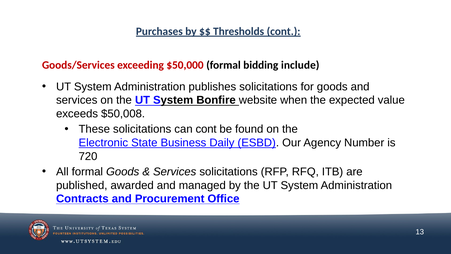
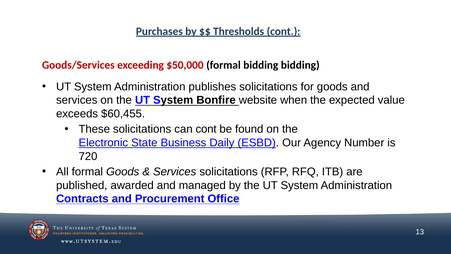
bidding include: include -> bidding (300, 65)
$50,008: $50,008 -> $60,455 (123, 114)
